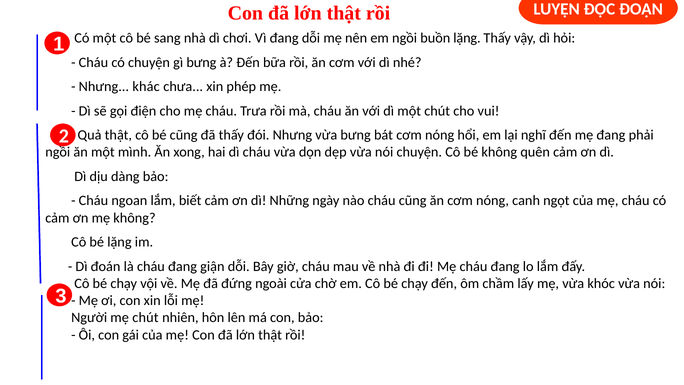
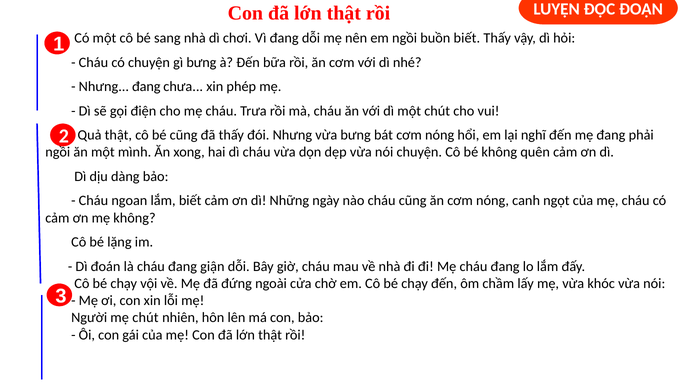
buồn lặng: lặng -> biết (467, 38)
Nhưng khác: khác -> đang (146, 87)
